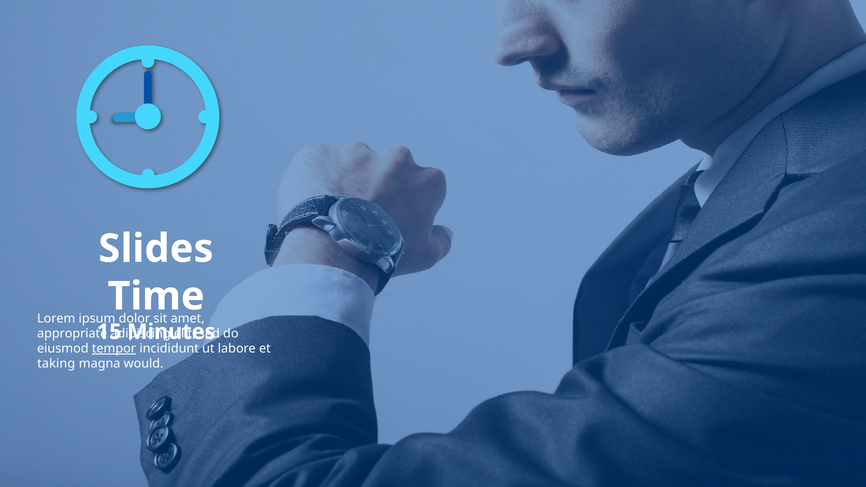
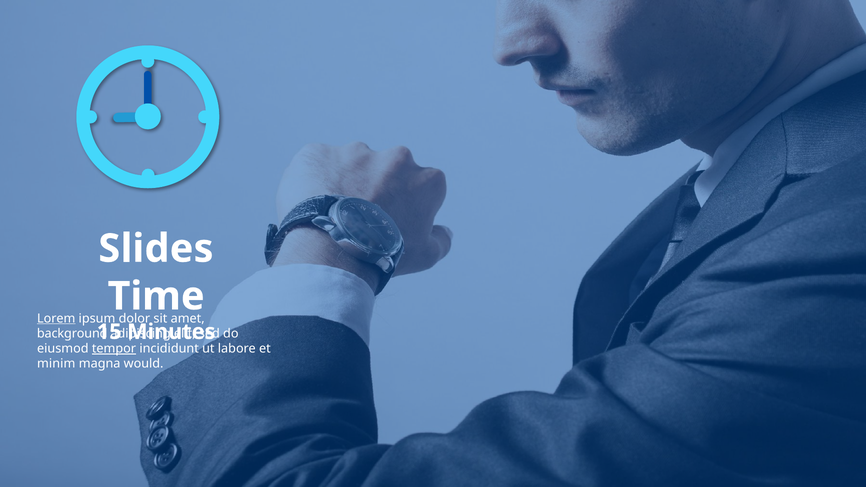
Lorem underline: none -> present (56, 318)
appropriate: appropriate -> background (72, 334)
taking: taking -> minim (56, 364)
